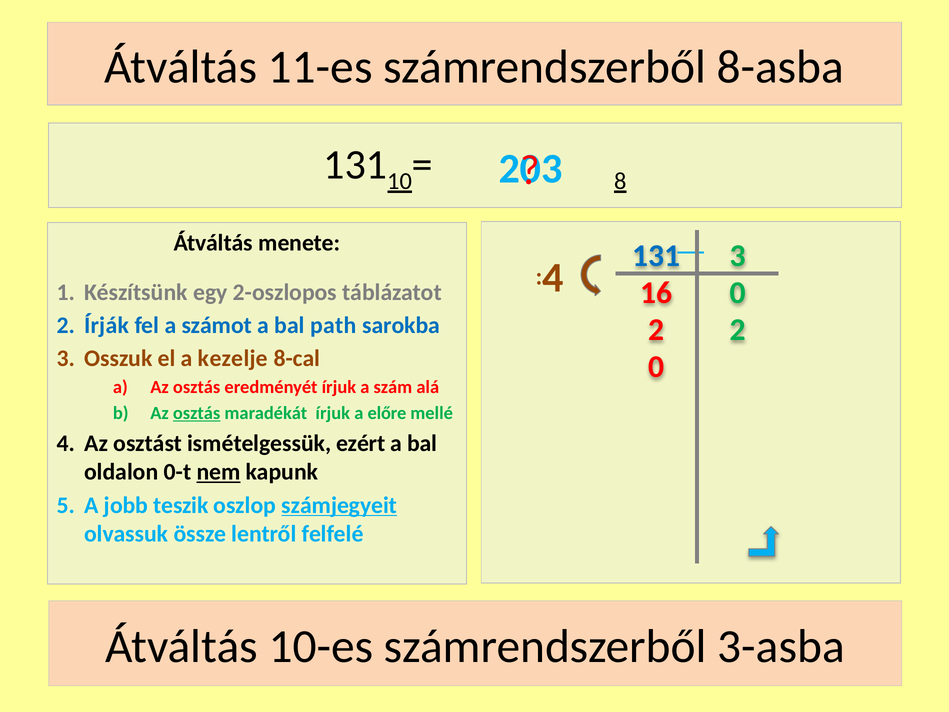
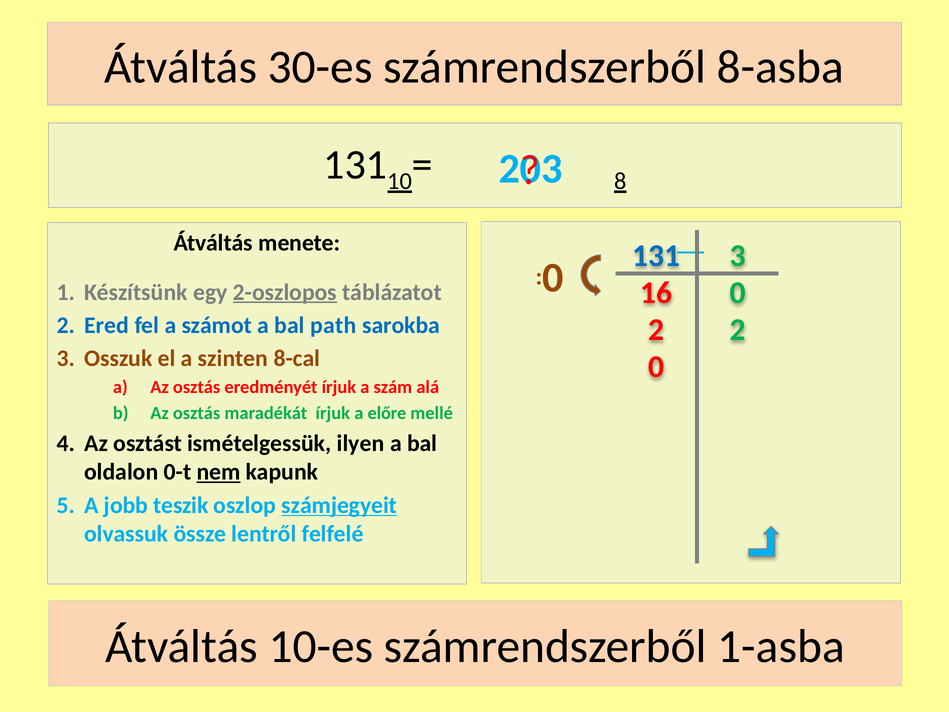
11-es: 11-es -> 30-es (320, 67)
4: 4 -> 0 (553, 278)
2-oszlopos underline: none -> present (285, 292)
Írják: Írják -> Ered (107, 325)
kezelje: kezelje -> szinten (233, 359)
osztás underline: present -> none (197, 413)
ezért: ezért -> ilyen (361, 443)
3-asba: 3-asba -> 1-asba (781, 646)
